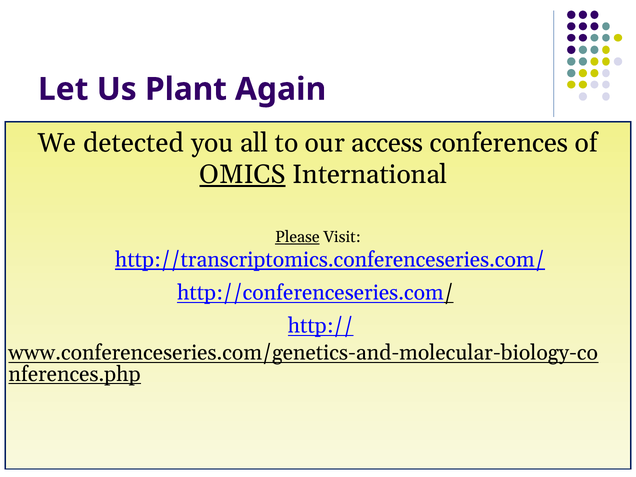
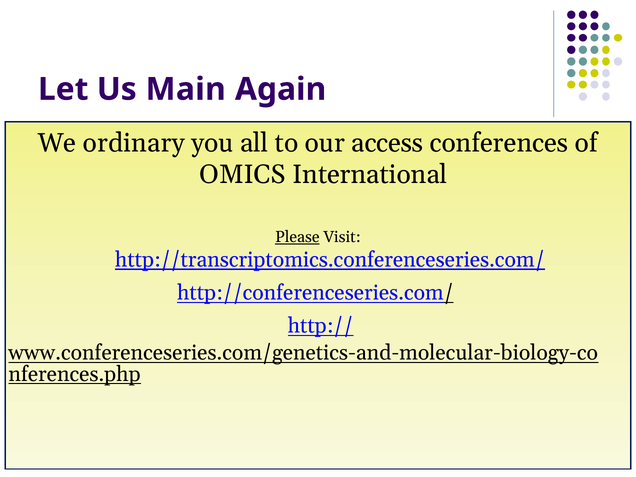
Plant: Plant -> Main (186, 89)
detected: detected -> ordinary (134, 143)
OMICS underline: present -> none (243, 175)
